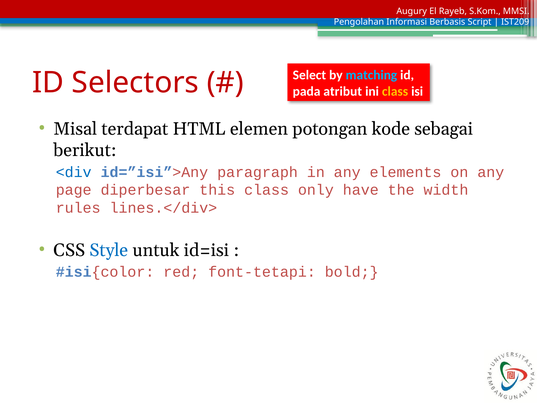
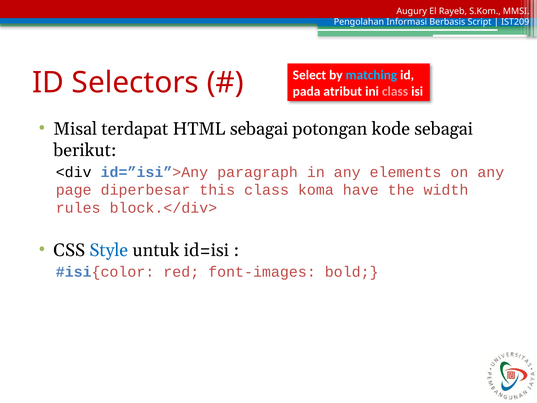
class colour: yellow -> pink (395, 91)
HTML elemen: elemen -> sebagai (259, 129)
<div colour: blue -> black (74, 172)
only: only -> koma (316, 190)
lines.</div>: lines.</div> -> block.</div> (163, 208)
font-tetapi: font-tetapi -> font-images (262, 272)
